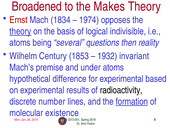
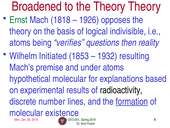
to the Makes: Makes -> Theory (109, 6)
Ernst colour: red -> green (19, 20)
1834: 1834 -> 1818 (61, 20)
1974: 1974 -> 1926 (89, 20)
theory underline: present -> none (20, 31)
several: several -> verifies (69, 43)
Century: Century -> Initiated (53, 56)
invariant: invariant -> resulting (134, 56)
hypothetical difference: difference -> molecular (69, 78)
for experimental: experimental -> explanations (121, 78)
